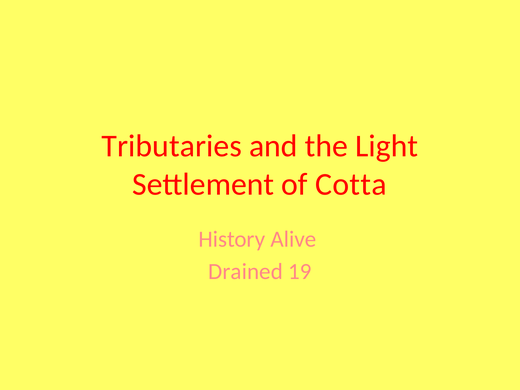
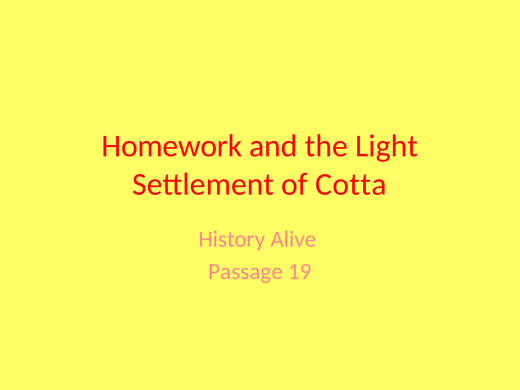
Tributaries: Tributaries -> Homework (172, 146)
Drained: Drained -> Passage (246, 271)
